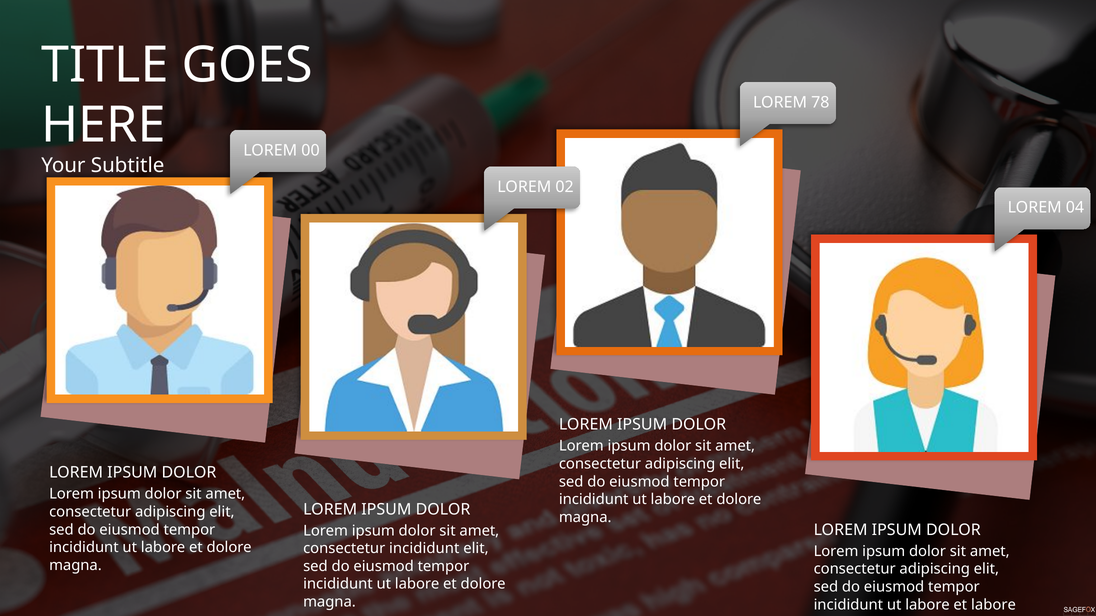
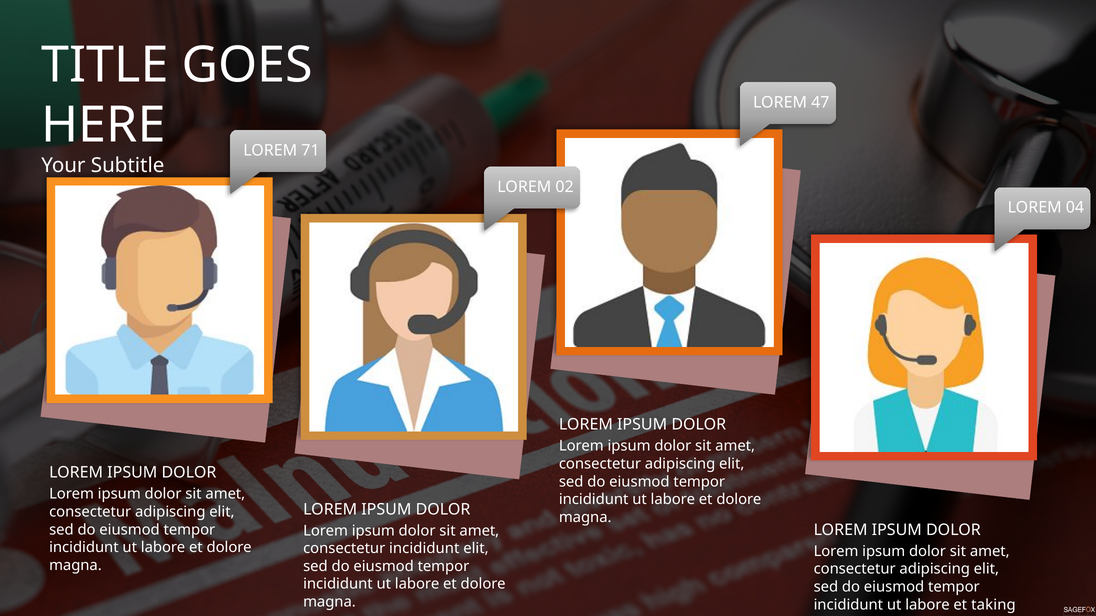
78: 78 -> 47 (820, 102)
00: 00 -> 71 (310, 150)
et labore: labore -> taking (993, 605)
